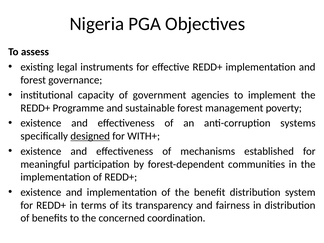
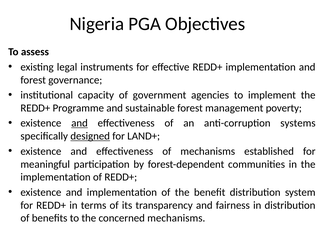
and underline: none -> present (80, 123)
WITH+: WITH+ -> LAND+ (144, 136)
concerned coordination: coordination -> mechanisms (176, 218)
